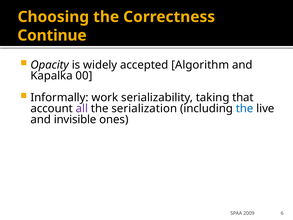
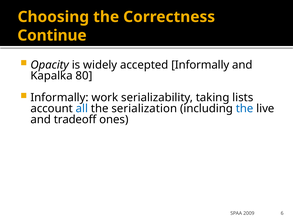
accepted Algorithm: Algorithm -> Informally (200, 65)
00: 00 -> 80 (84, 76)
that: that -> lists (243, 98)
all colour: purple -> blue (82, 108)
invisible: invisible -> tradeoff (75, 119)
